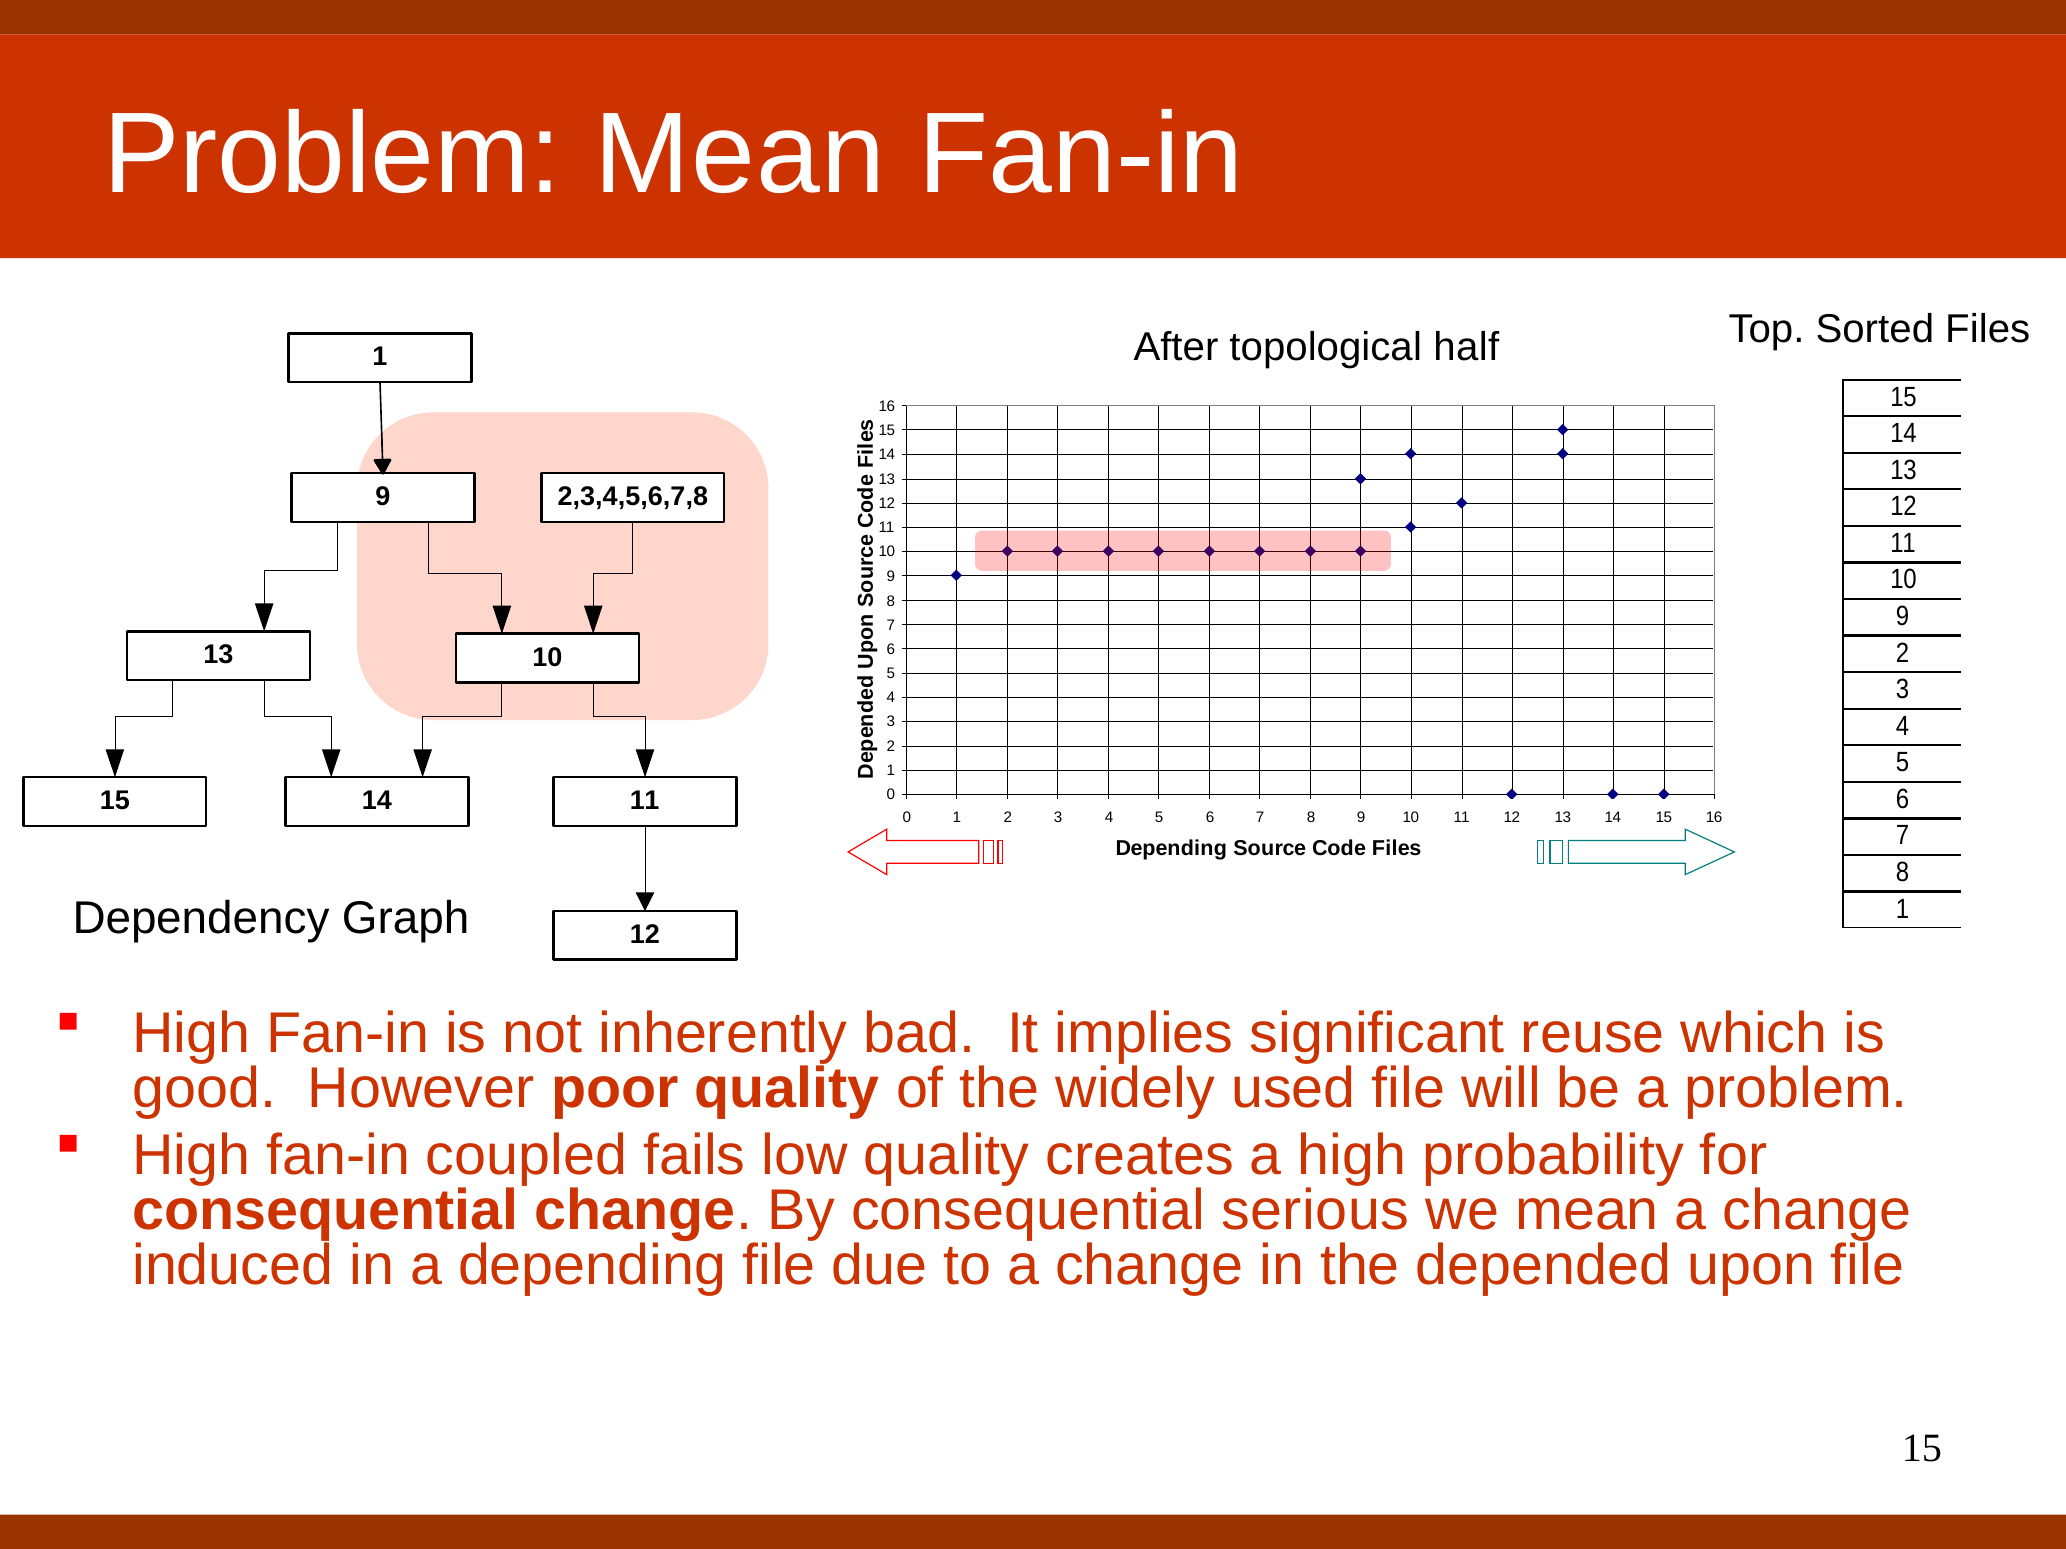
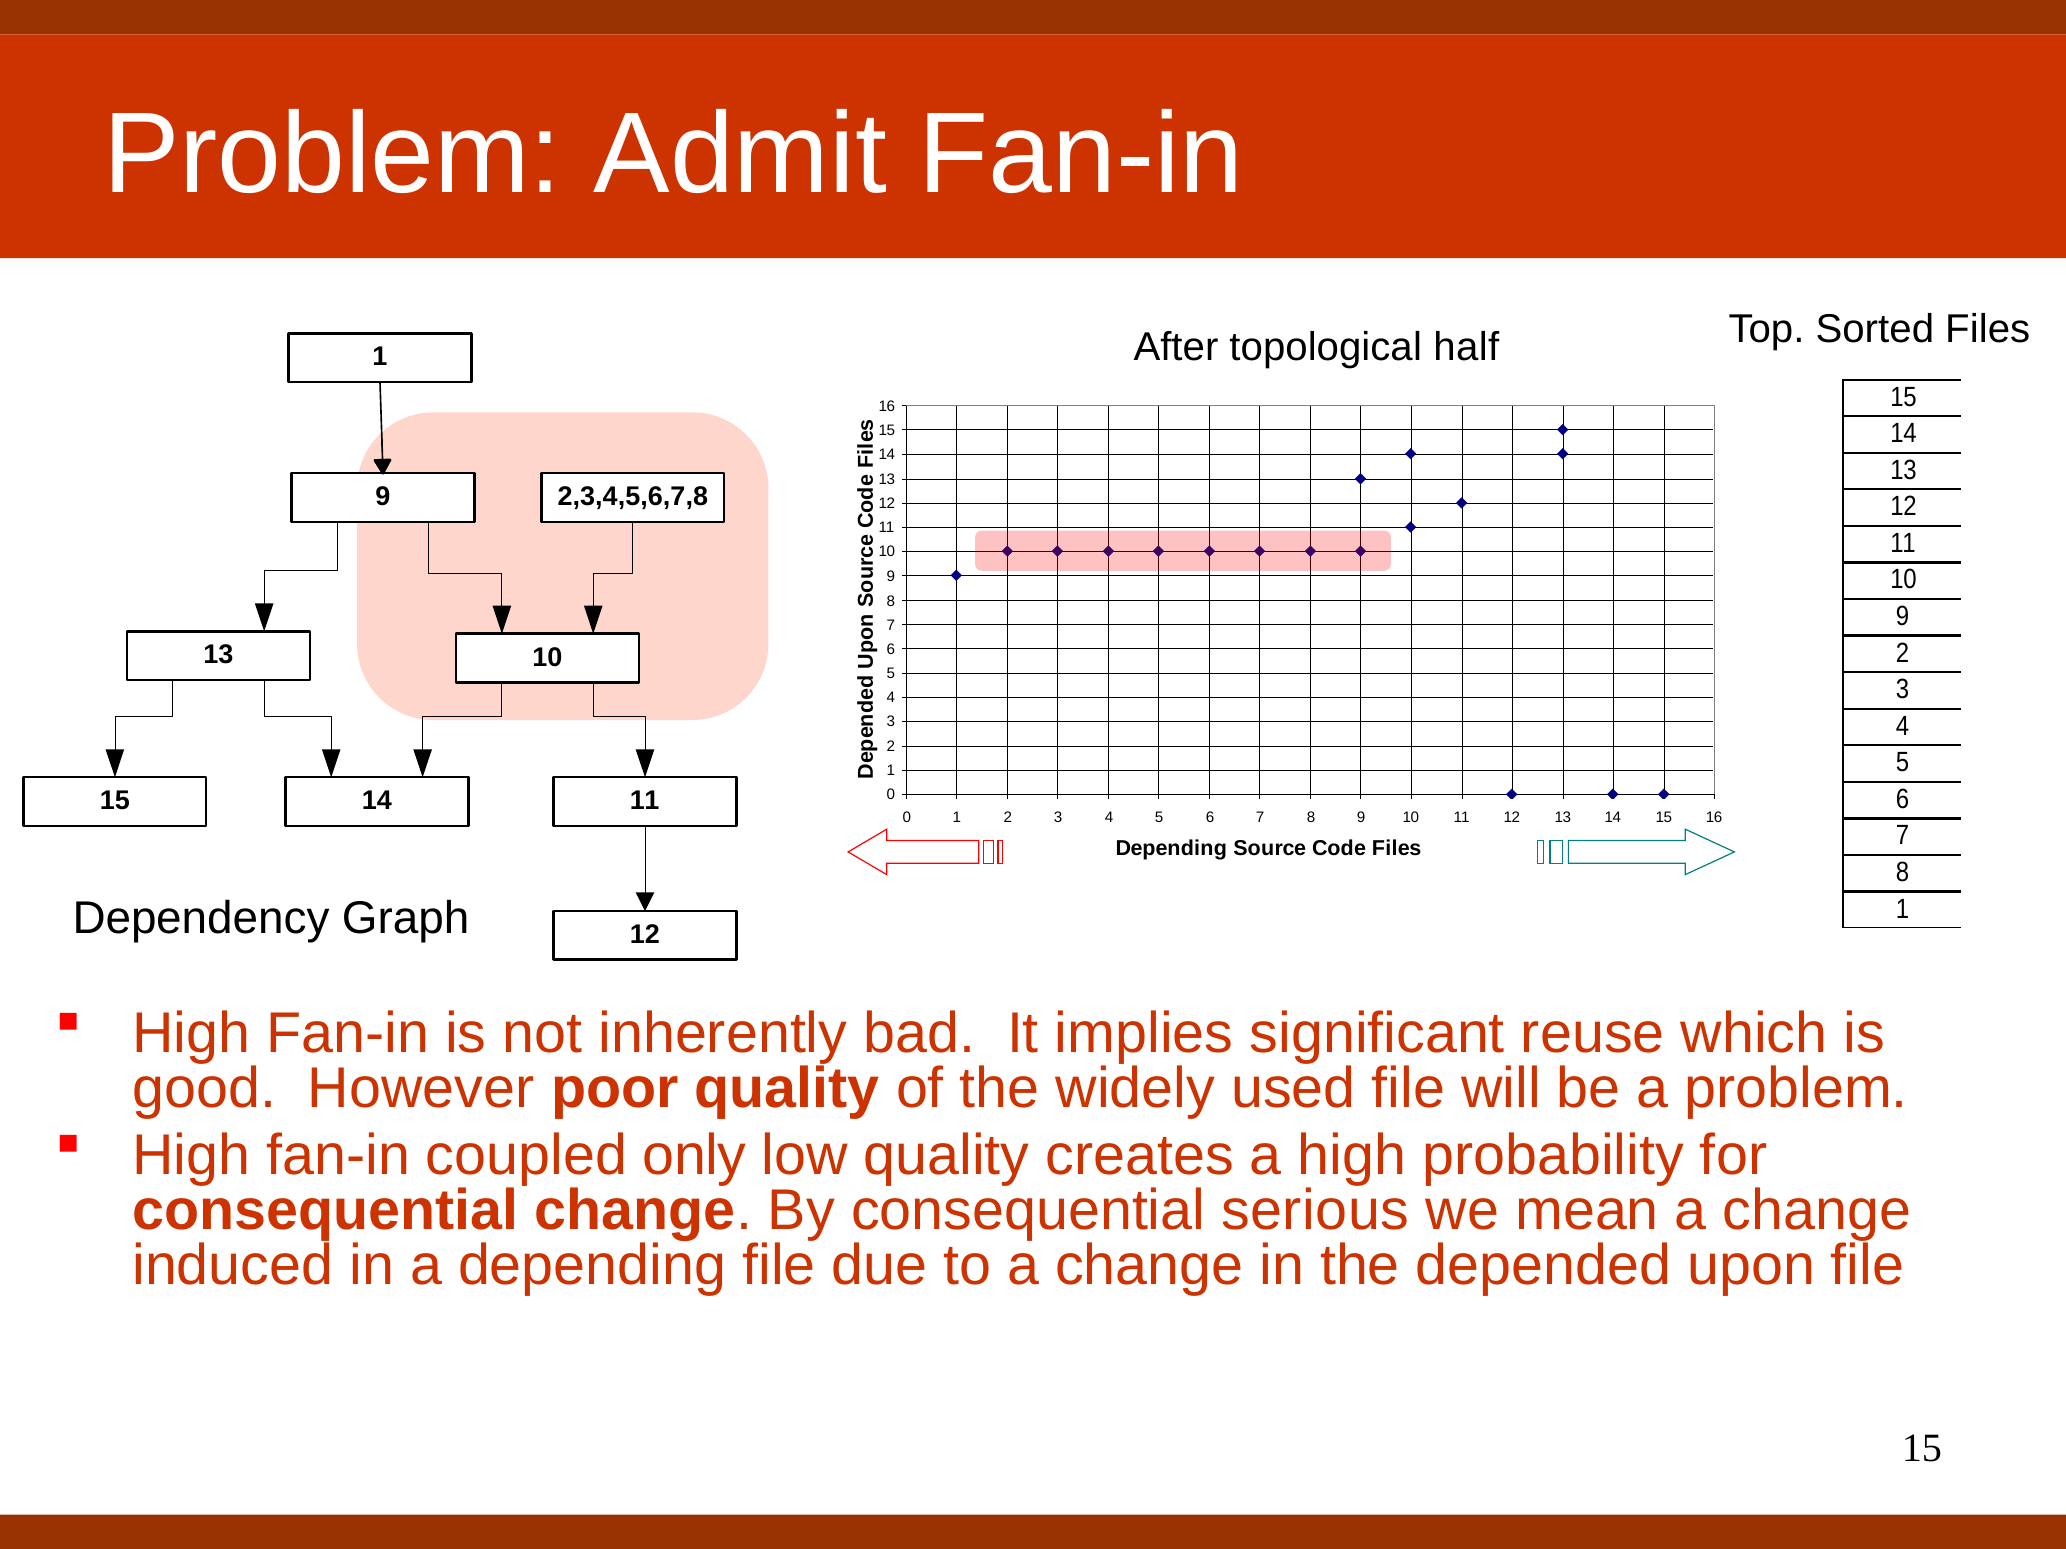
Problem Mean: Mean -> Admit (740, 154)
fails: fails -> only (695, 1156)
